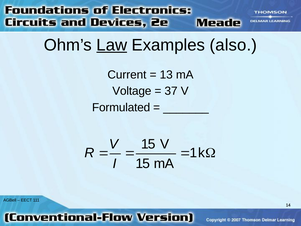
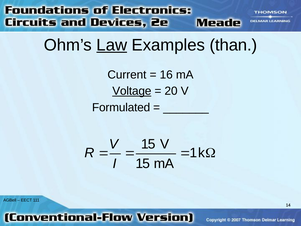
also: also -> than (233, 45)
13: 13 -> 16 (166, 75)
Voltage underline: none -> present (132, 91)
37: 37 -> 20 (171, 91)
